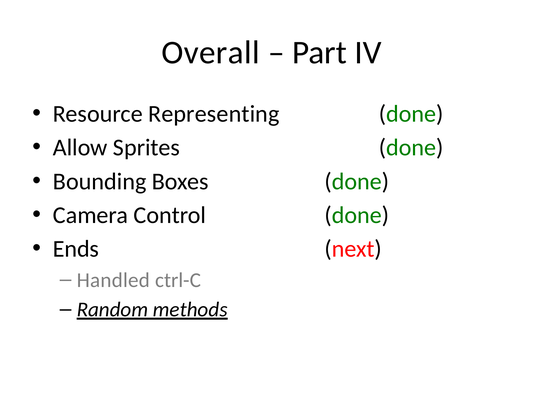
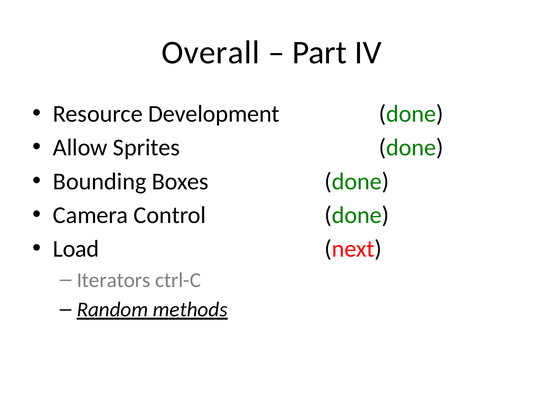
Representing: Representing -> Development (214, 114)
Ends: Ends -> Load (76, 249)
Handled: Handled -> Iterators (114, 280)
